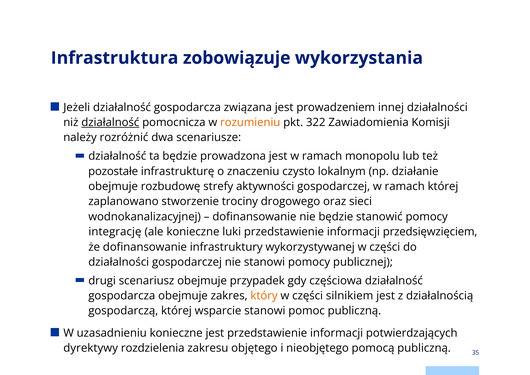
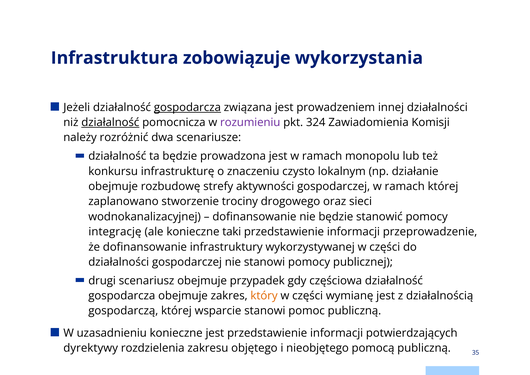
gospodarcza underline: none -> present (187, 107)
rozumieniu colour: orange -> purple (250, 122)
322: 322 -> 324 (316, 122)
pozostałe: pozostałe -> konkursu (113, 171)
luki: luki -> taki (232, 232)
przedsięwzięciem: przedsięwzięciem -> przeprowadzenie (430, 232)
silnikiem: silnikiem -> wymianę (350, 296)
